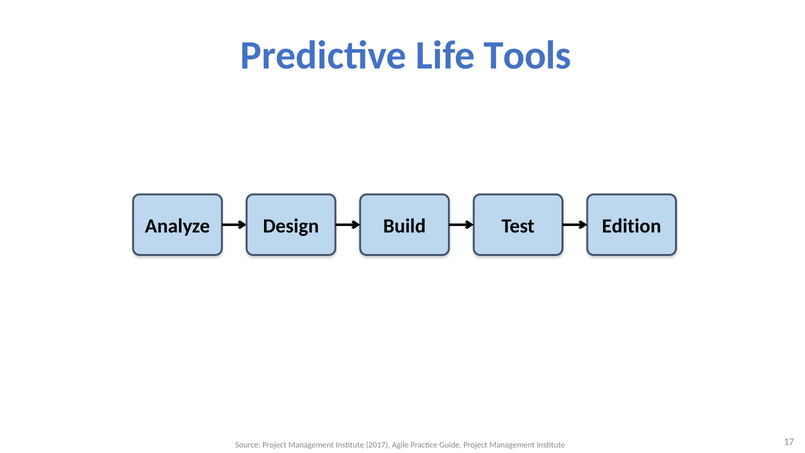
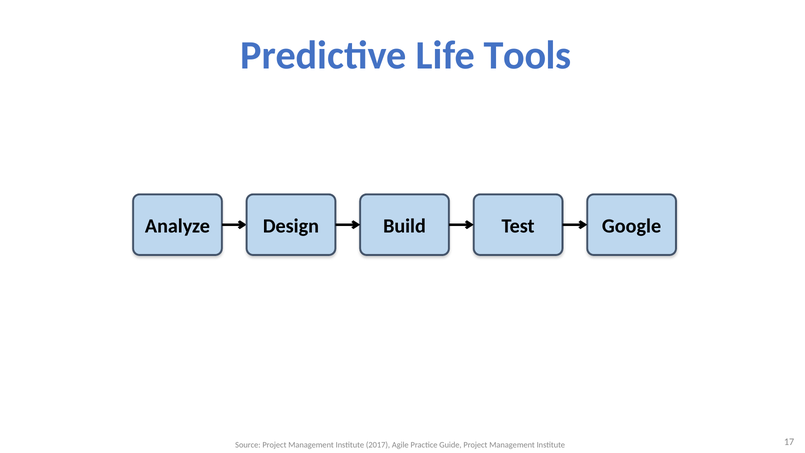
Edition: Edition -> Google (632, 226)
